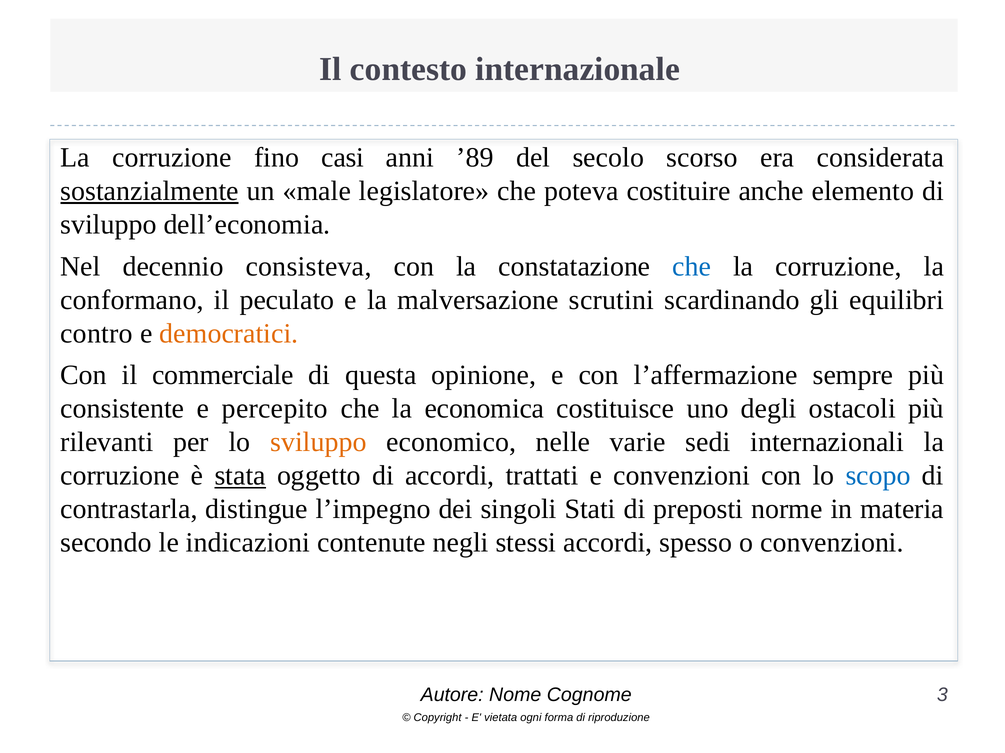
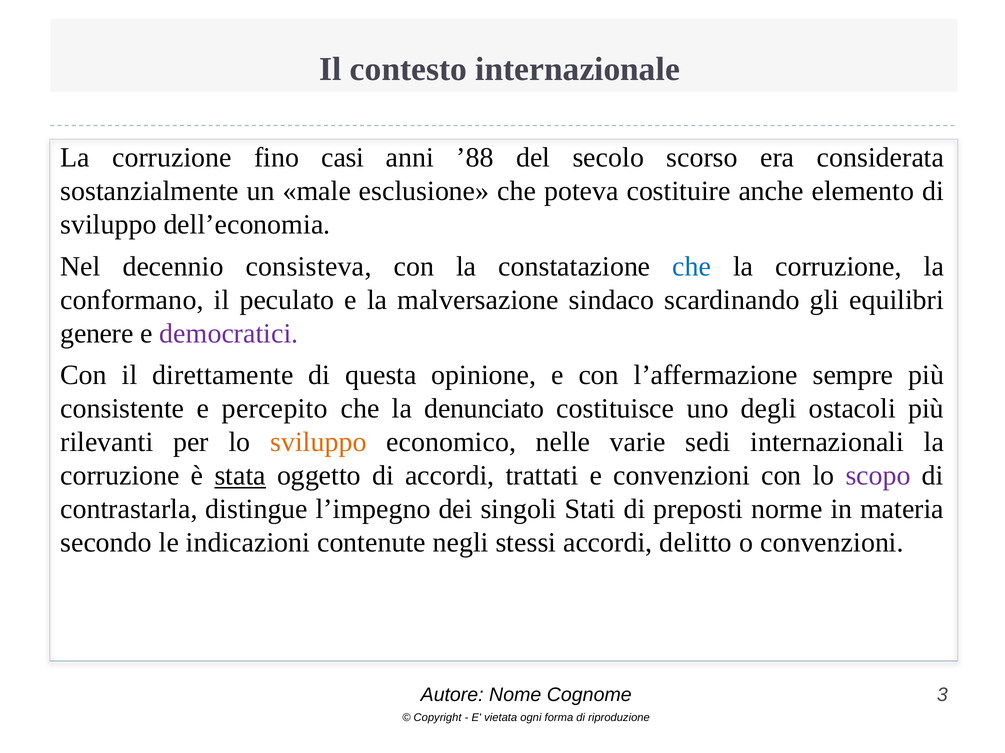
’89: ’89 -> ’88 (475, 158)
sostanzialmente underline: present -> none (150, 191)
legislatore: legislatore -> esclusione (424, 191)
scrutini: scrutini -> sindaco (612, 300)
contro: contro -> genere (97, 334)
democratici colour: orange -> purple (229, 334)
commerciale: commerciale -> direttamente (223, 376)
economica: economica -> denunciato (484, 409)
scopo colour: blue -> purple (878, 476)
spesso: spesso -> delitto (696, 543)
